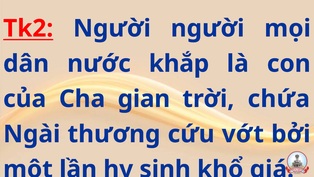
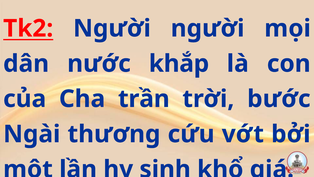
gian: gian -> trần (144, 99)
chứa: chứa -> bước (279, 99)
